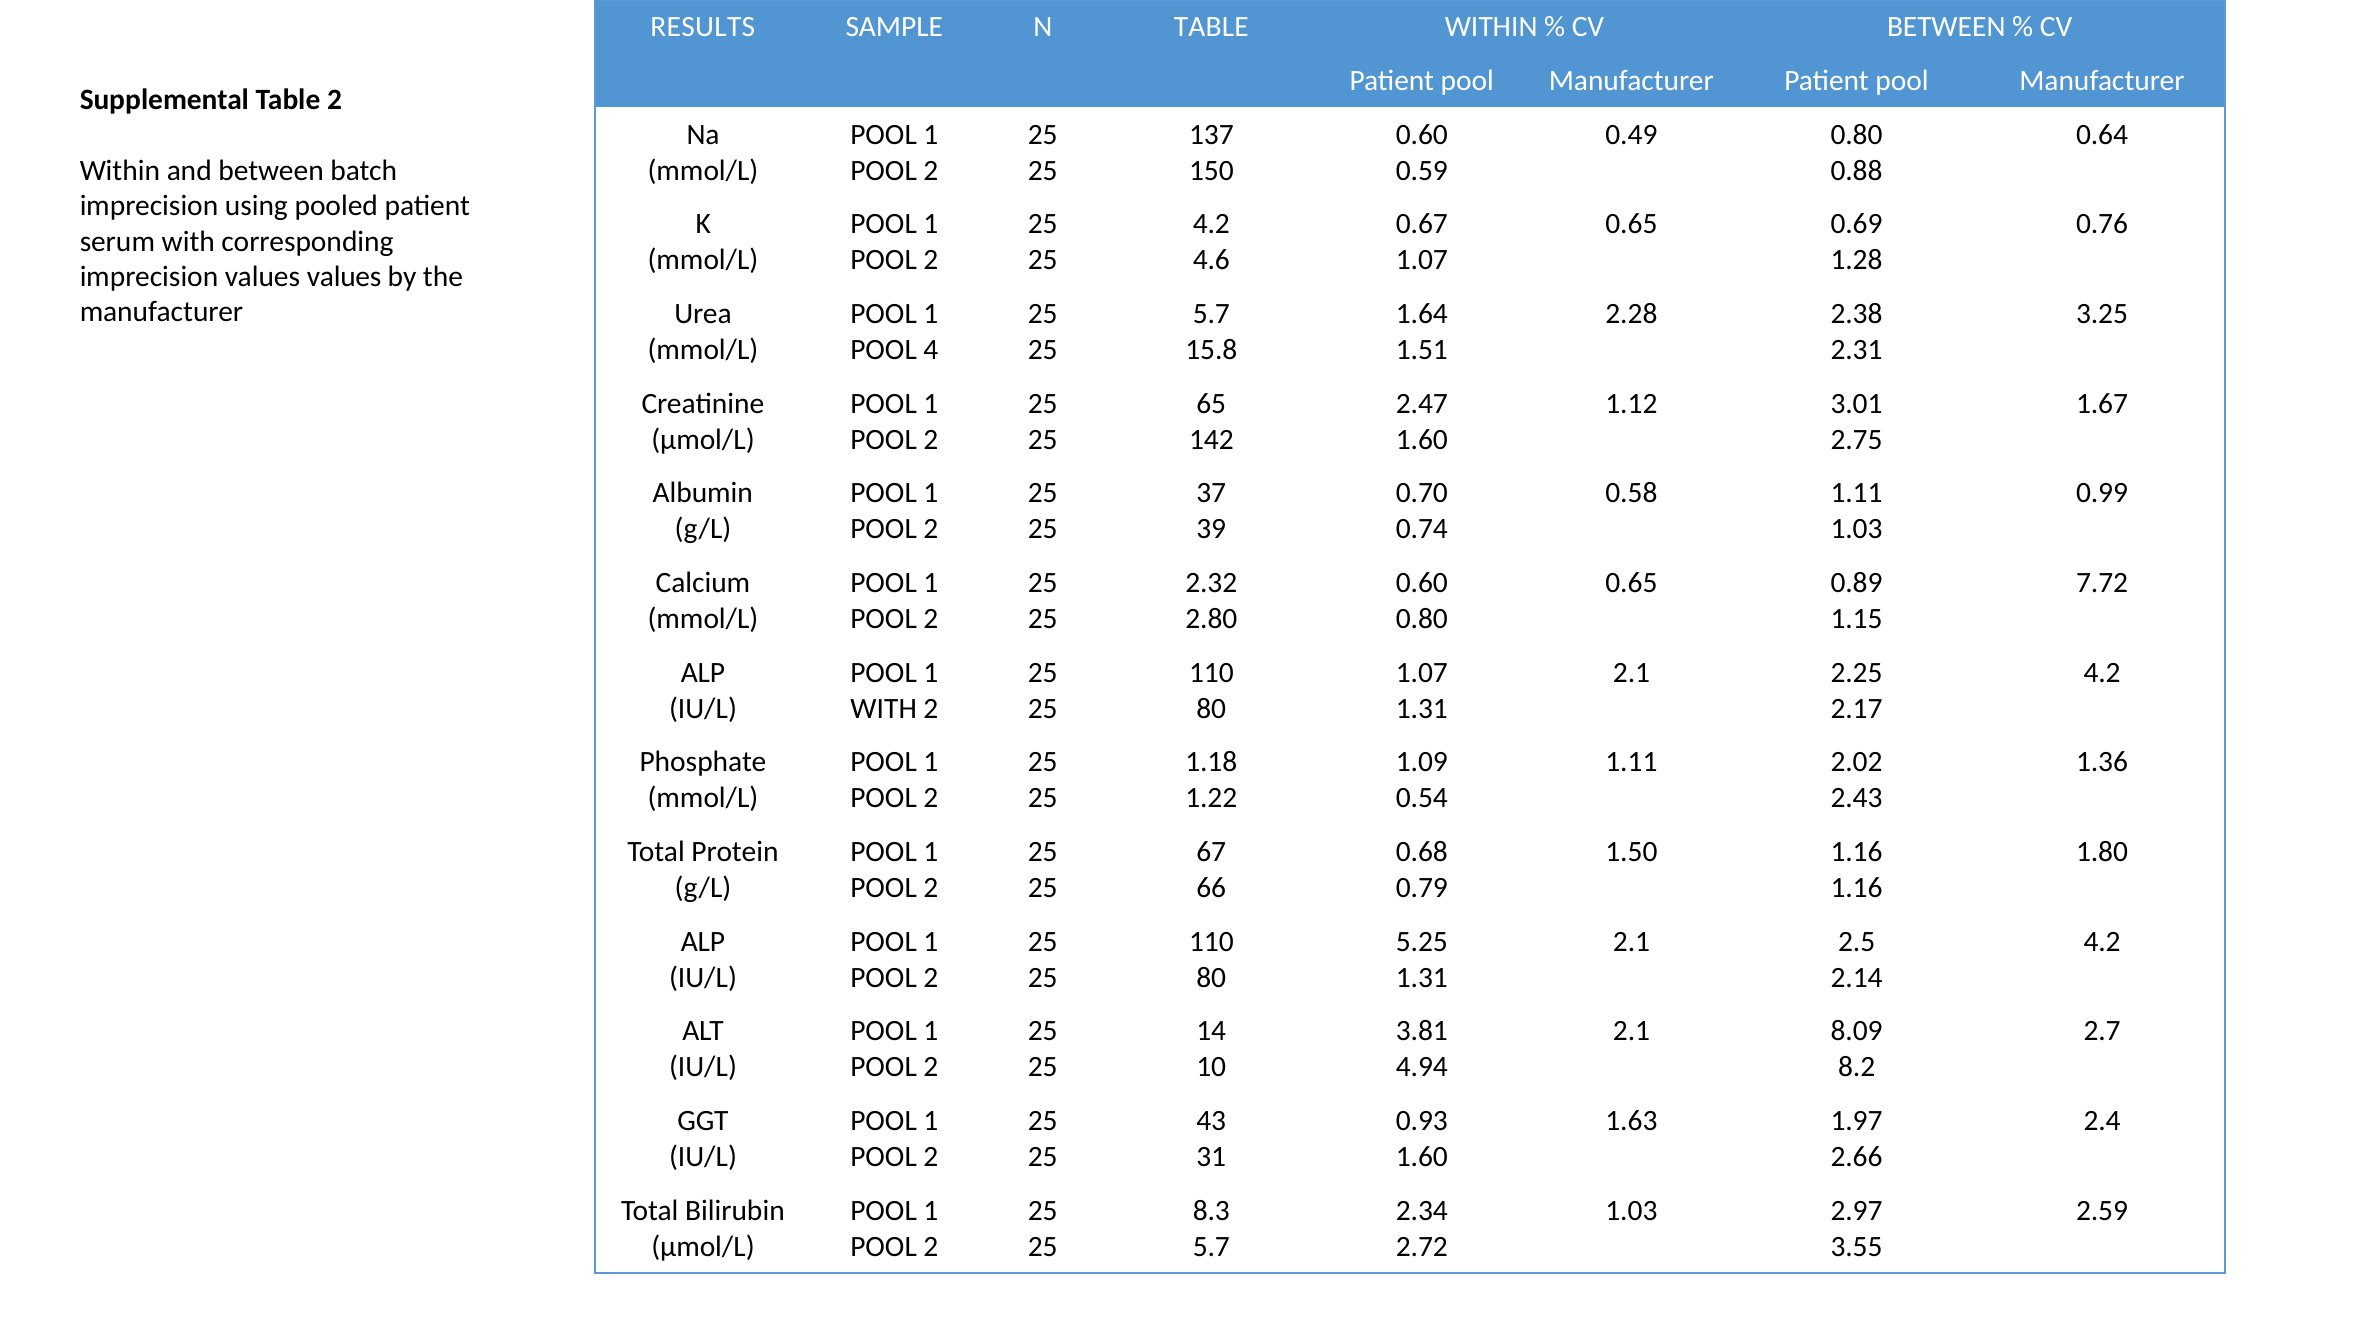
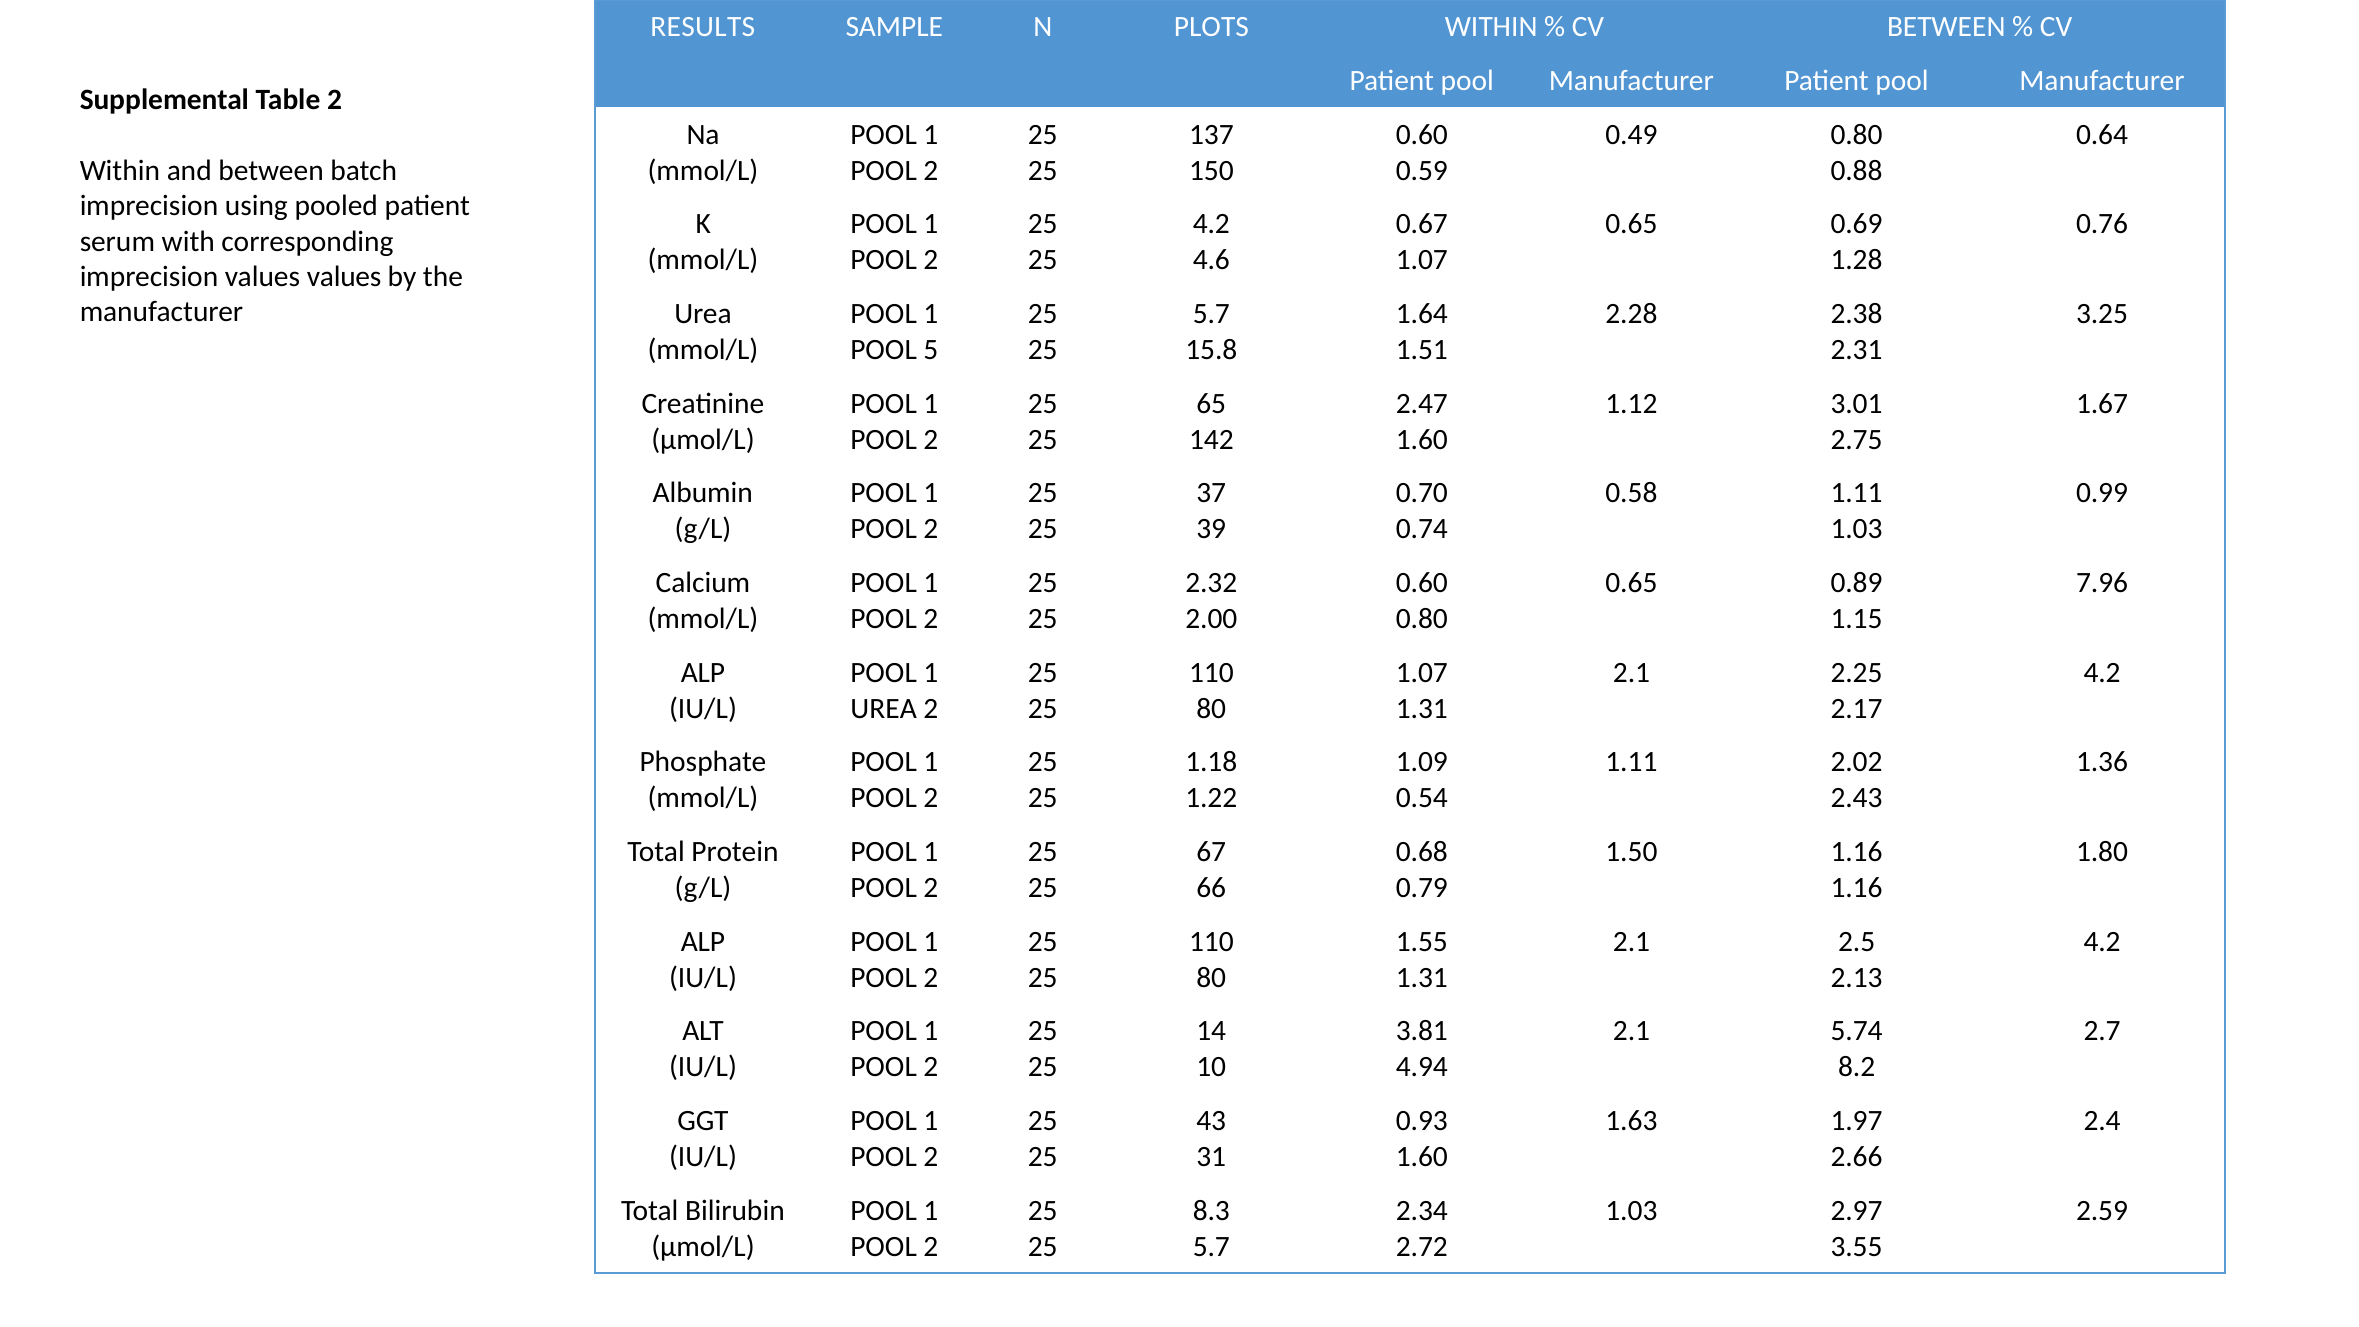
N TABLE: TABLE -> PLOTS (1211, 27)
4: 4 -> 5 (931, 350)
7.72: 7.72 -> 7.96 (2102, 583)
2.80: 2.80 -> 2.00 (1211, 619)
WITH: WITH -> UREA (884, 708)
5.25: 5.25 -> 1.55 (1422, 941)
2.14: 2.14 -> 2.13 (1857, 977)
8.09: 8.09 -> 5.74 (1857, 1031)
